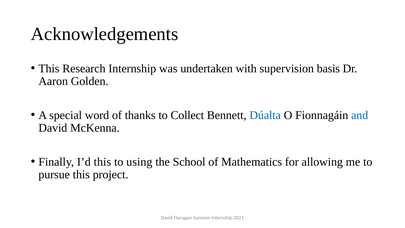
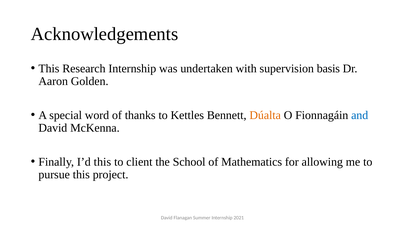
Collect: Collect -> Kettles (187, 115)
Dúalta colour: blue -> orange (265, 115)
using: using -> client (139, 162)
